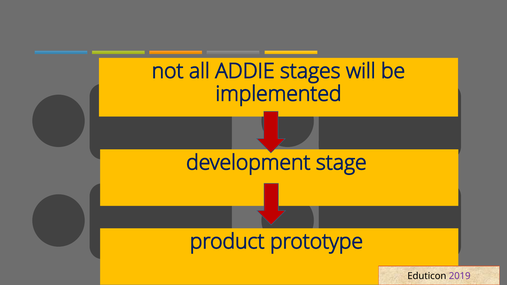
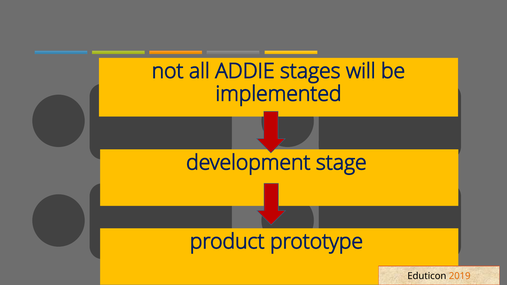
2019 colour: purple -> orange (460, 276)
